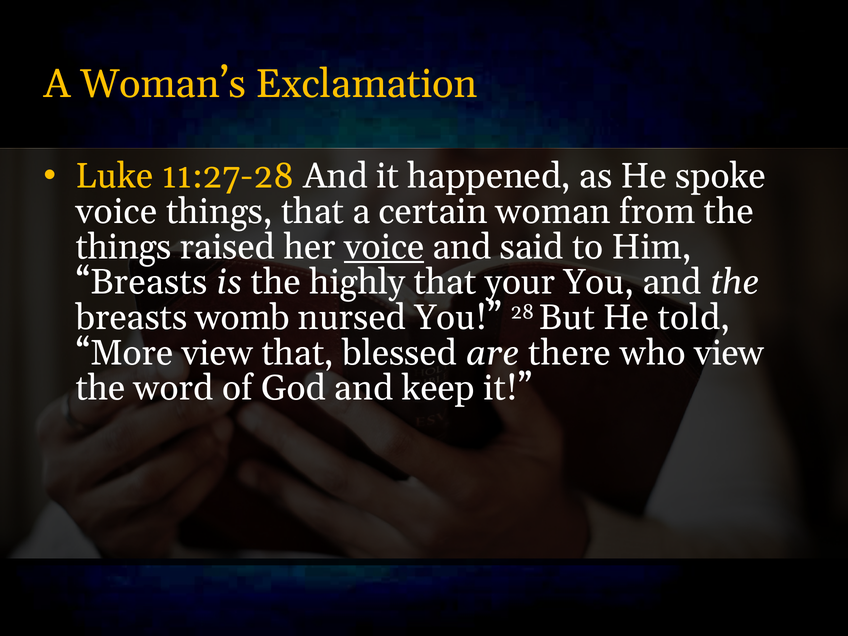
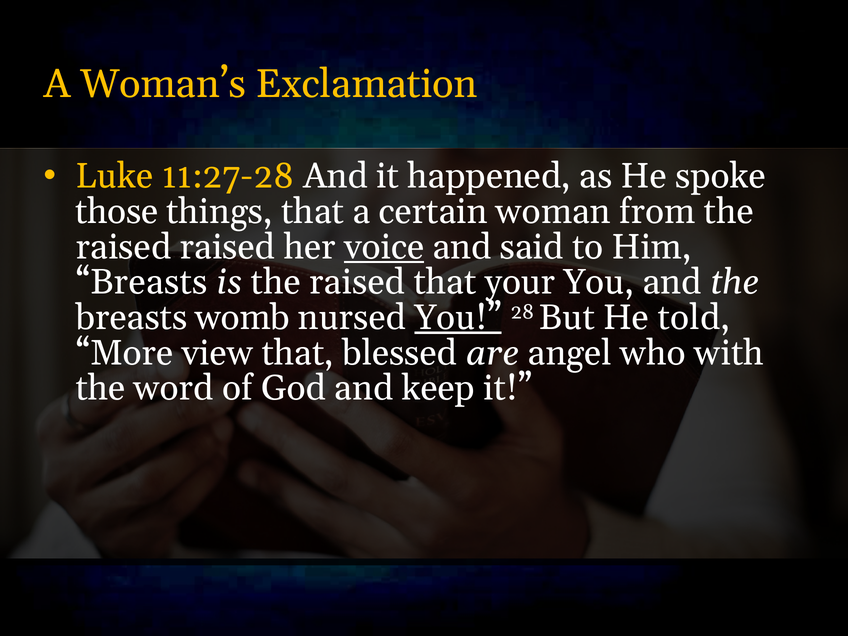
voice: voice -> those (117, 212)
things: things -> raised (123, 247)
is the highly: highly -> raised (357, 282)
You underline: none -> present (458, 318)
there: there -> angel (570, 353)
who view: view -> with (729, 353)
